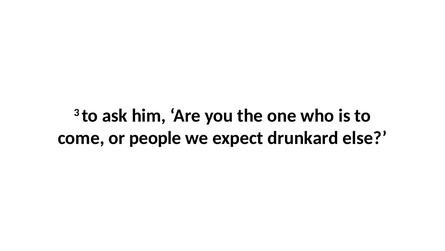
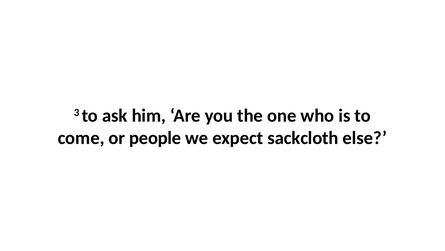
drunkard: drunkard -> sackcloth (303, 138)
